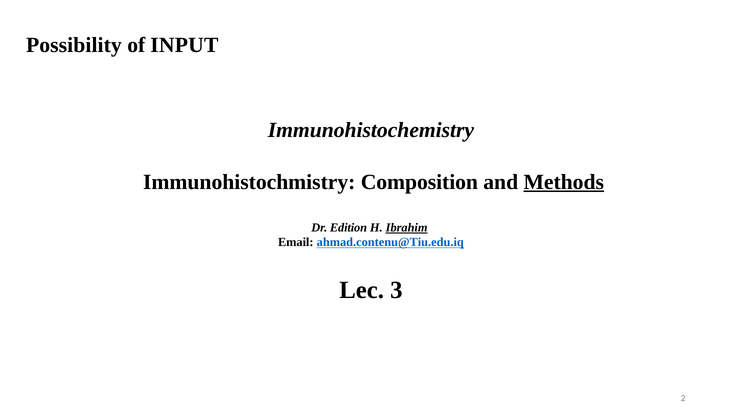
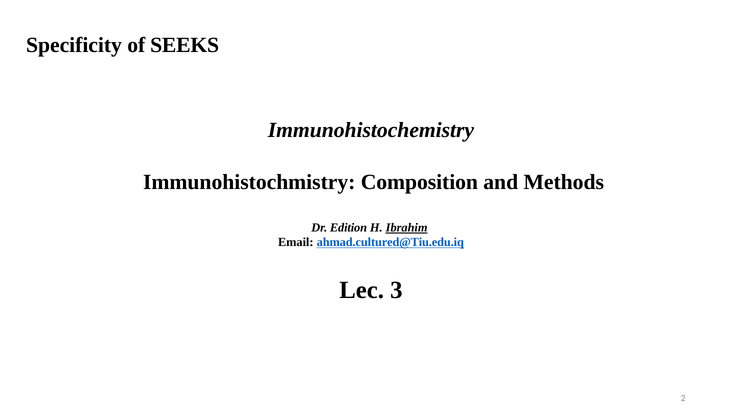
Possibility: Possibility -> Specificity (74, 45)
INPUT: INPUT -> SEEKS (185, 45)
Methods underline: present -> none (564, 182)
ahmad.contenu@Tiu.edu.iq: ahmad.contenu@Tiu.edu.iq -> ahmad.cultured@Tiu.edu.iq (390, 243)
